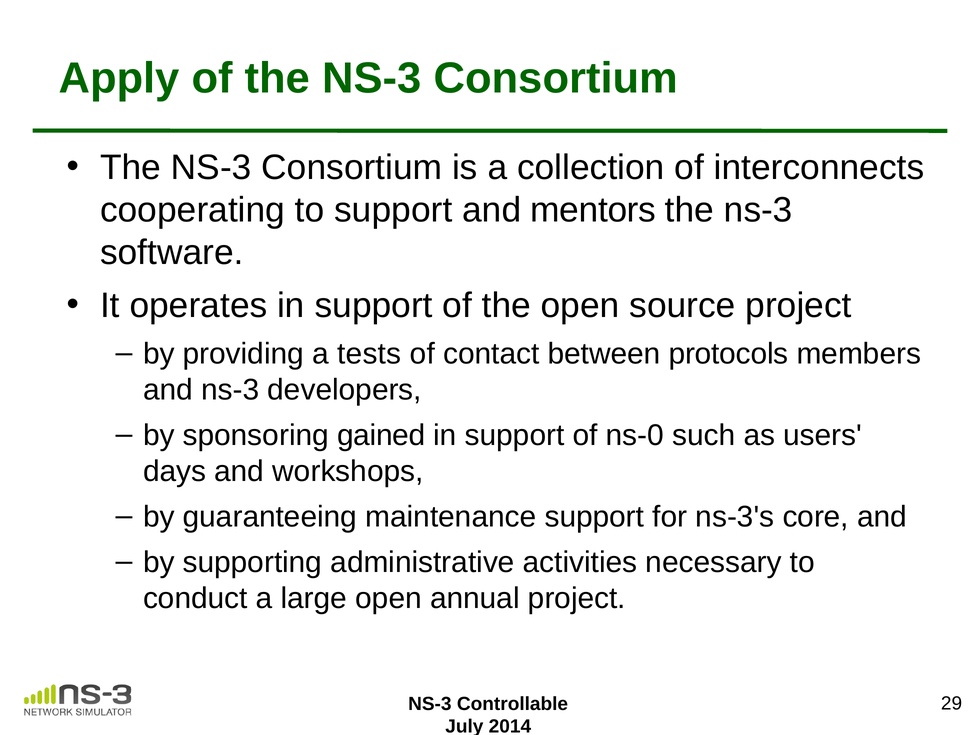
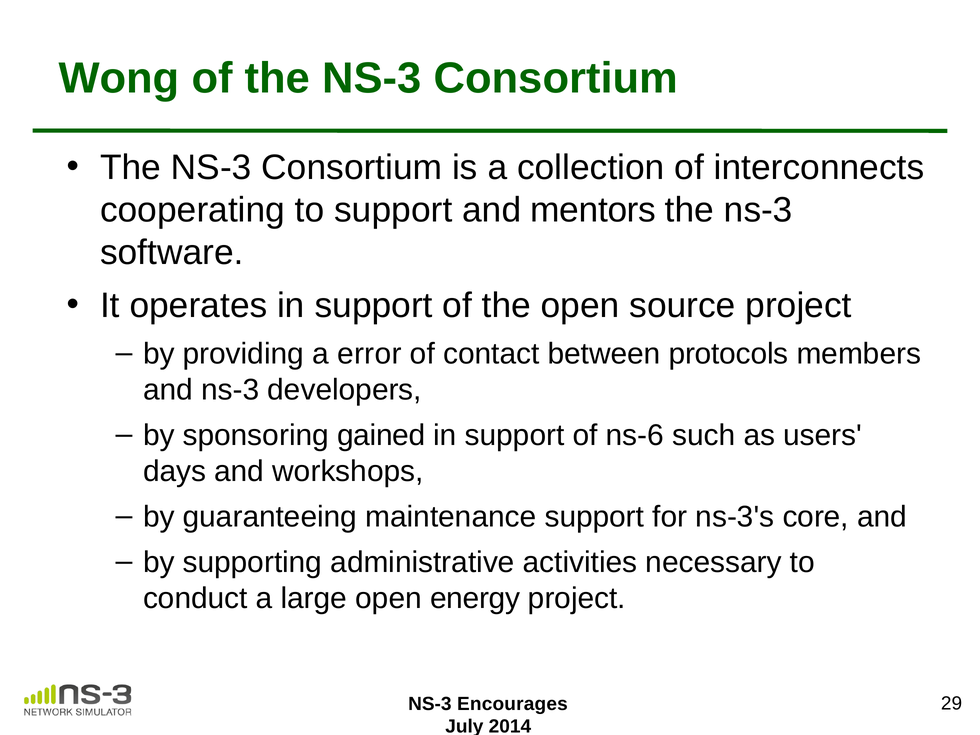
Apply: Apply -> Wong (119, 78)
tests: tests -> error (369, 354)
ns-0: ns-0 -> ns-6 (635, 435)
annual: annual -> energy (475, 598)
Controllable: Controllable -> Encourages (512, 704)
